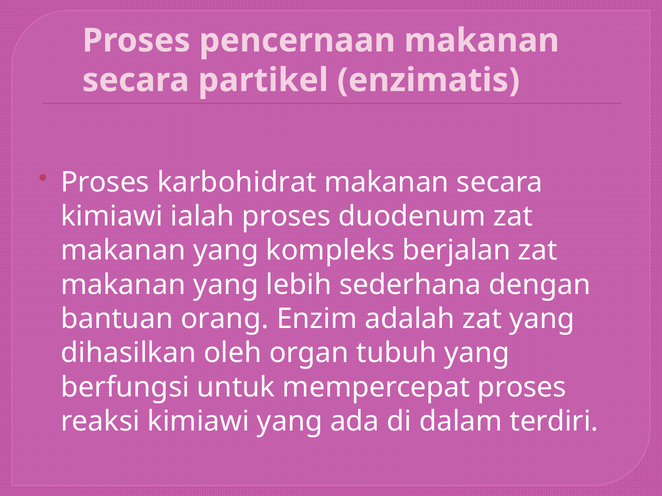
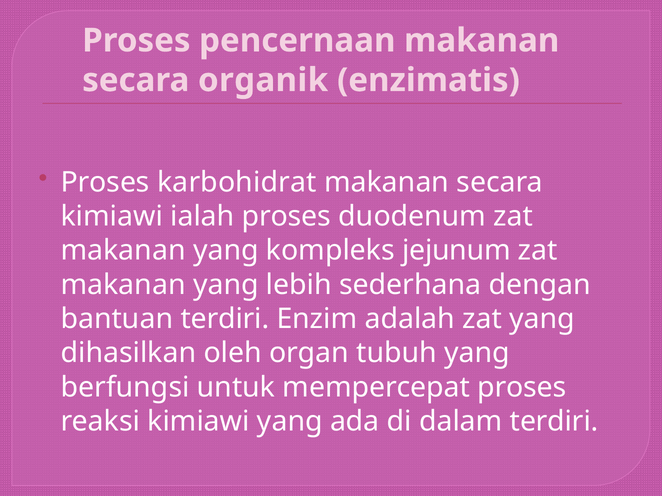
partikel: partikel -> organik (263, 80)
berjalan: berjalan -> jejunum (457, 251)
bantuan orang: orang -> terdiri (225, 319)
